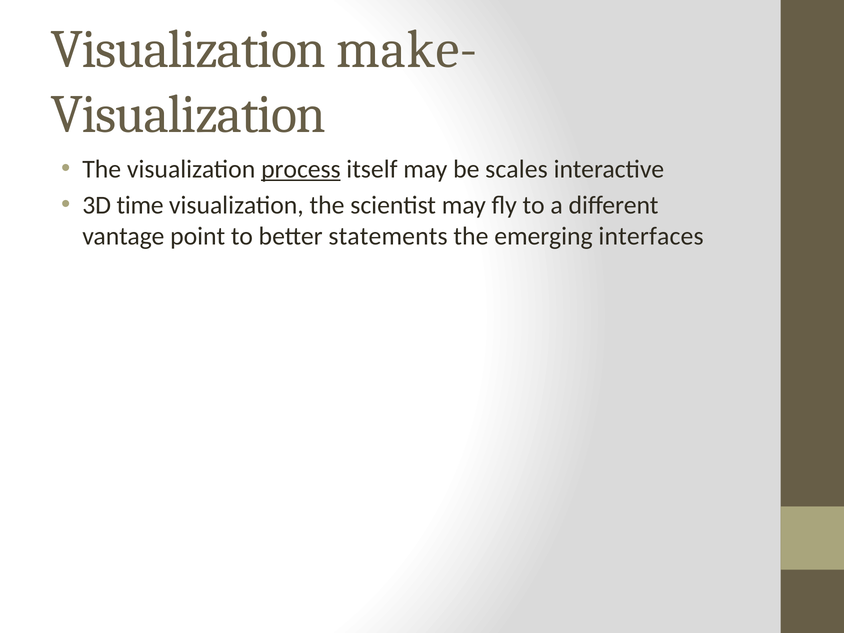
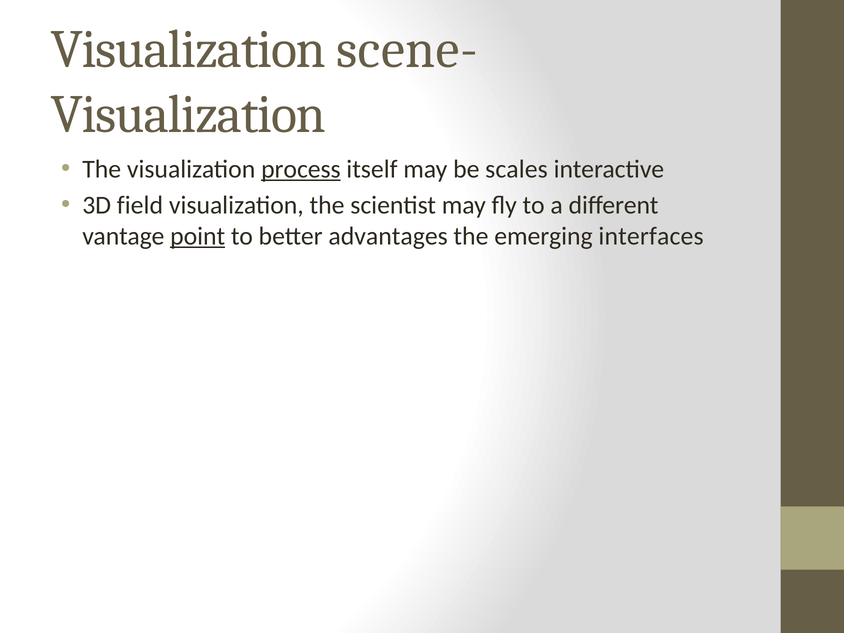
make-: make- -> scene- (407, 49)
time: time -> field (140, 205)
point underline: none -> present (198, 236)
statements: statements -> advantages (388, 236)
